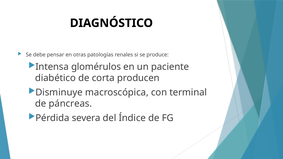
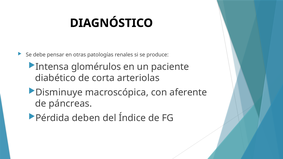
producen: producen -> arteriolas (138, 78)
terminal: terminal -> aferente (188, 92)
severa: severa -> deben (86, 118)
